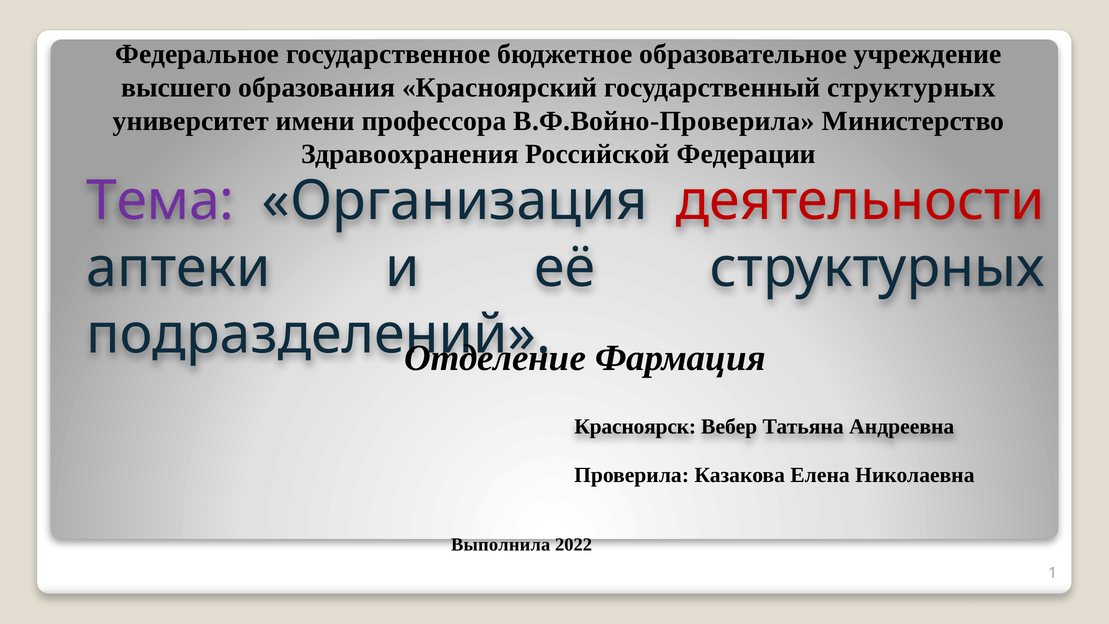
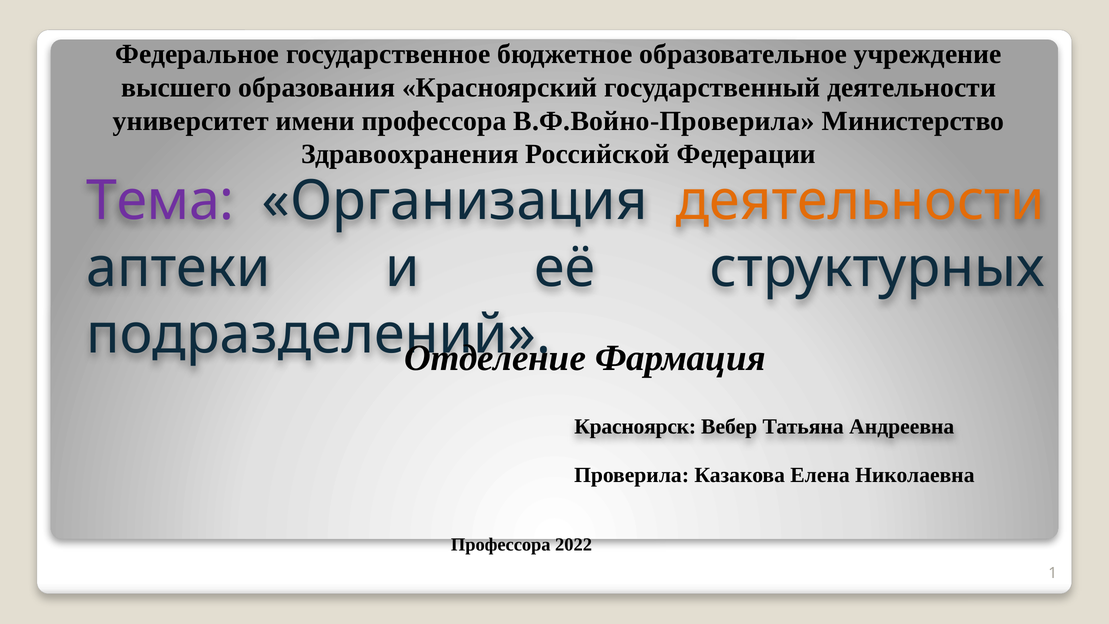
государственный структурных: структурных -> деятельности (912, 88)
деятельности colour: red -> orange (860, 201)
Выполнила: Выполнила -> Профессора (501, 545)
